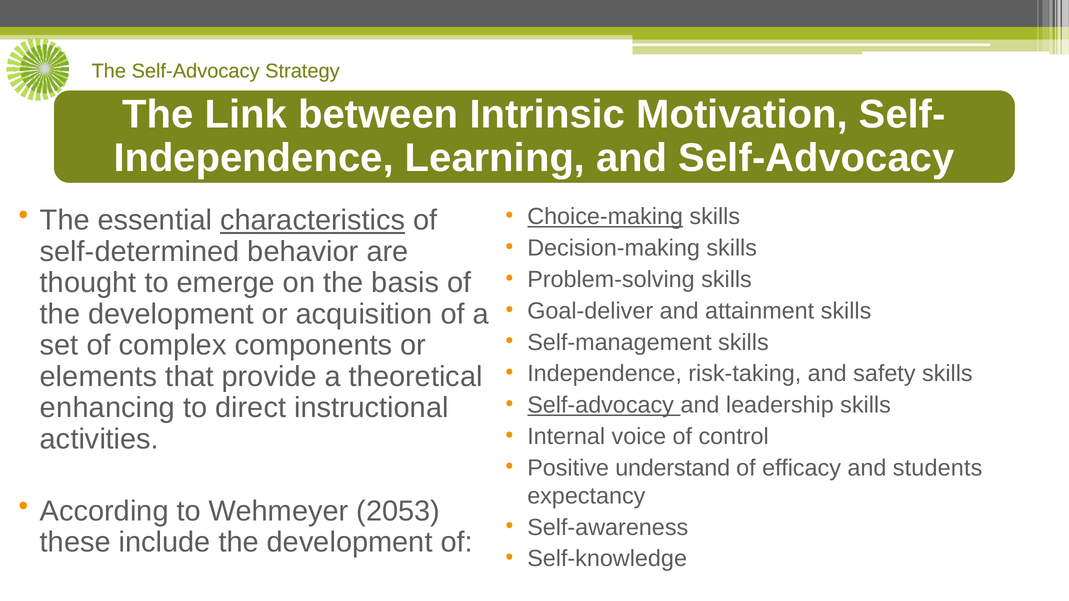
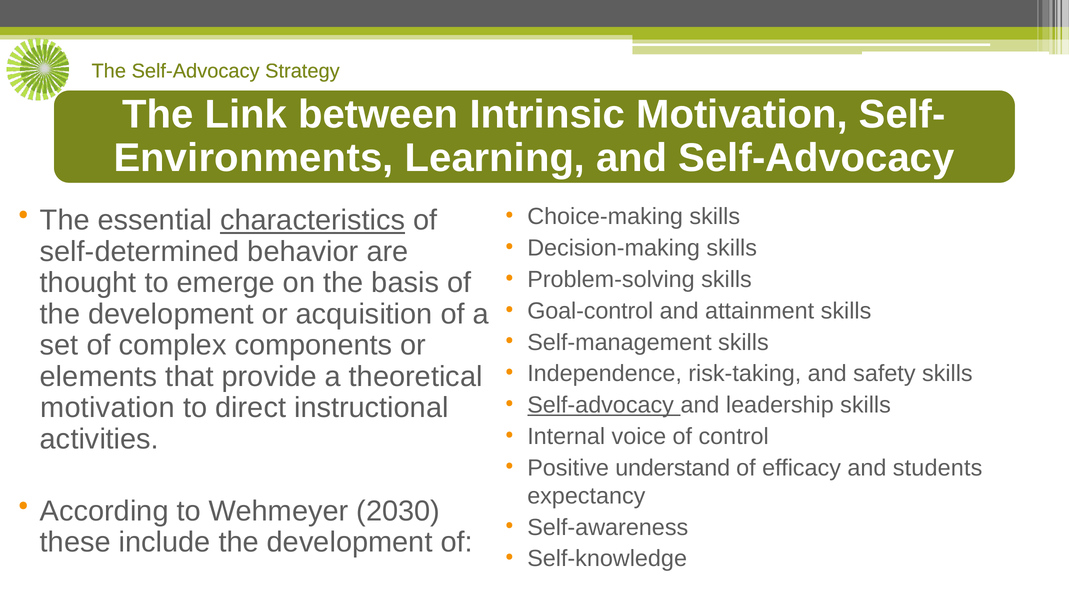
Independence: Independence -> Environments (254, 158)
Choice-making underline: present -> none (605, 217)
Goal-deliver: Goal-deliver -> Goal-control (590, 311)
enhancing: enhancing -> motivation (107, 408)
2053: 2053 -> 2030 (398, 511)
